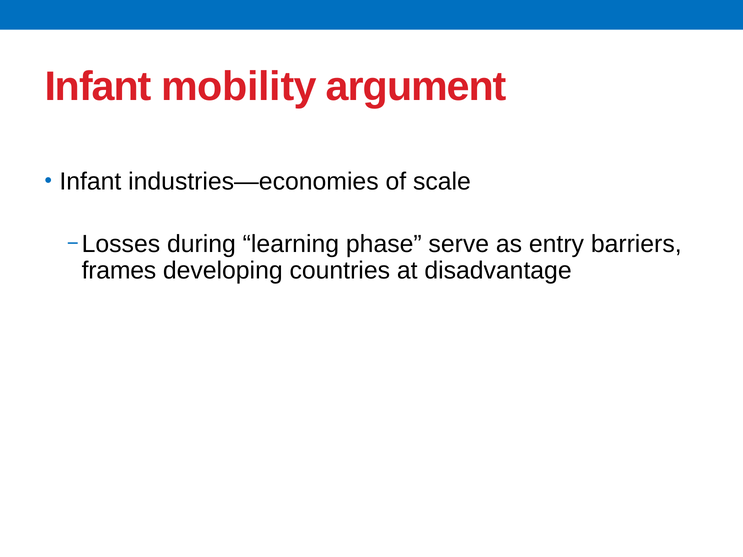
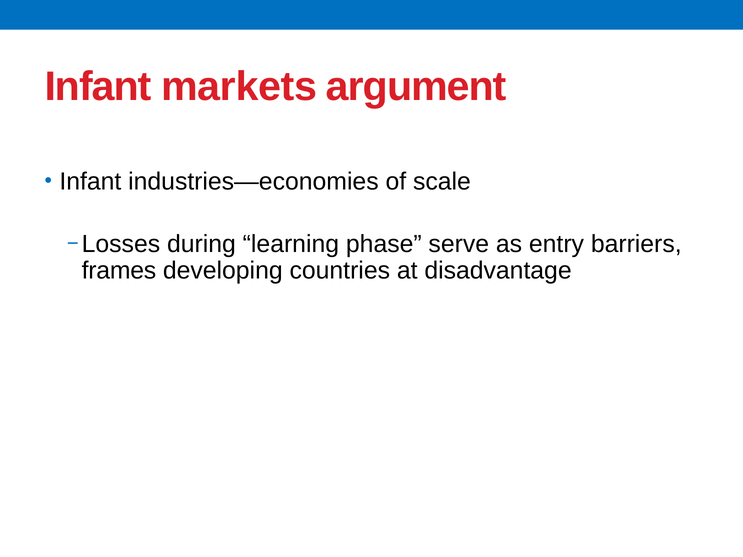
mobility: mobility -> markets (239, 86)
